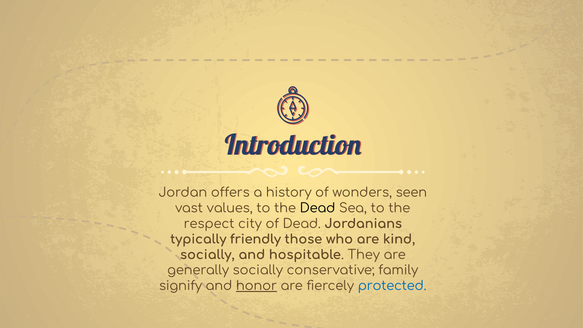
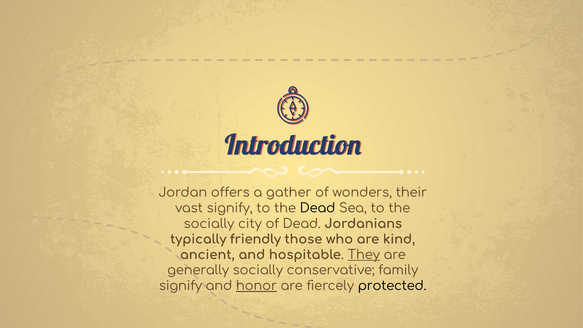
history: history -> gather (289, 193)
seen: seen -> their (411, 193)
vast values: values -> signify (230, 208)
respect: respect -> socially (209, 224)
socially: socially -> ancient (207, 255)
They underline: none -> present (364, 255)
protected colour: blue -> black (392, 286)
